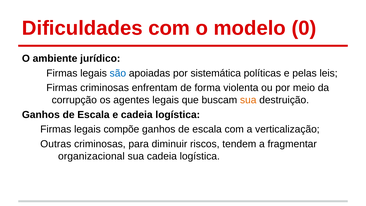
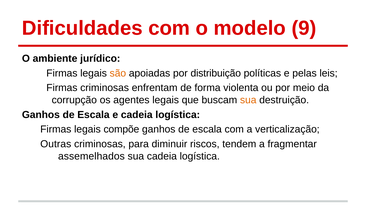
0: 0 -> 9 (304, 28)
são colour: blue -> orange (118, 73)
sistemática: sistemática -> distribuição (216, 73)
organizacional: organizacional -> assemelhados (91, 156)
